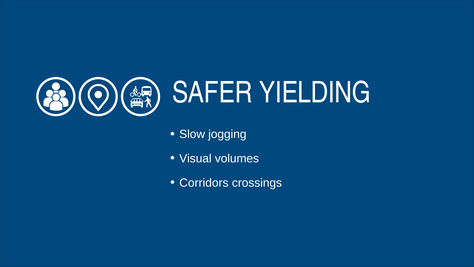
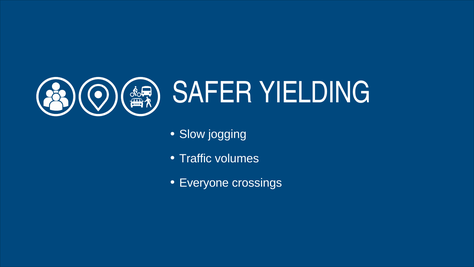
Visual: Visual -> Traffic (195, 158)
Corridors: Corridors -> Everyone (204, 183)
